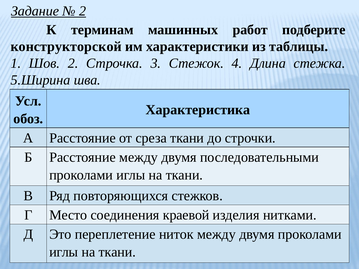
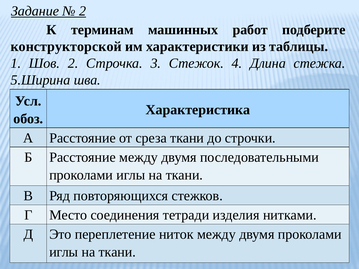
краевой: краевой -> тетради (186, 215)
